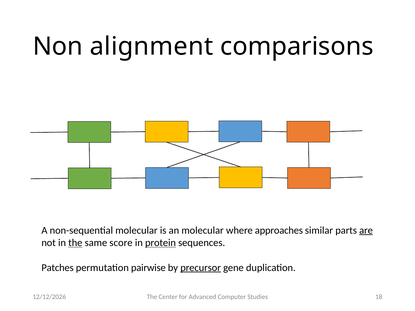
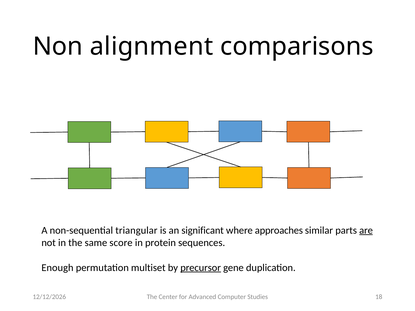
non-sequential molecular: molecular -> triangular (136, 230)
an molecular: molecular -> significant (203, 230)
the underline: present -> none (75, 243)
protein underline: present -> none (161, 243)
Patches: Patches -> Enough (57, 268)
pairwise: pairwise -> multiset (148, 268)
